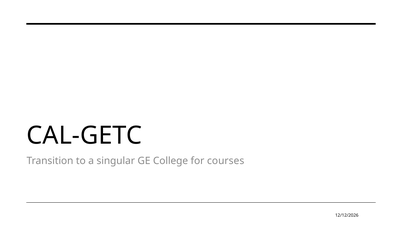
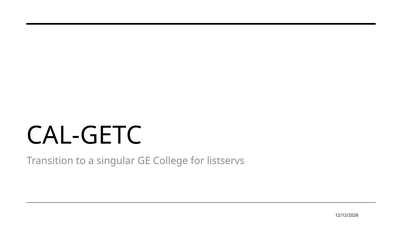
courses: courses -> listservs (226, 161)
